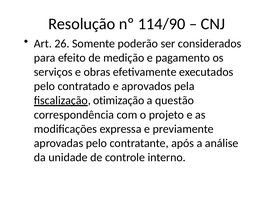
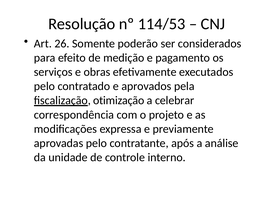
114/90: 114/90 -> 114/53 (162, 24)
questão: questão -> celebrar (175, 100)
